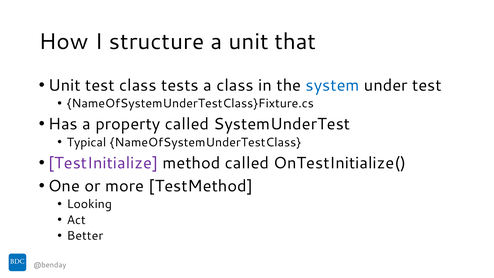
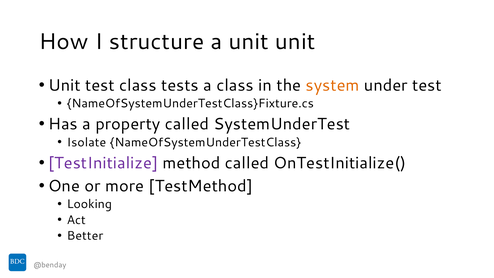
unit that: that -> unit (295, 42)
system colour: blue -> orange (333, 85)
Typical: Typical -> Isolate (86, 142)
